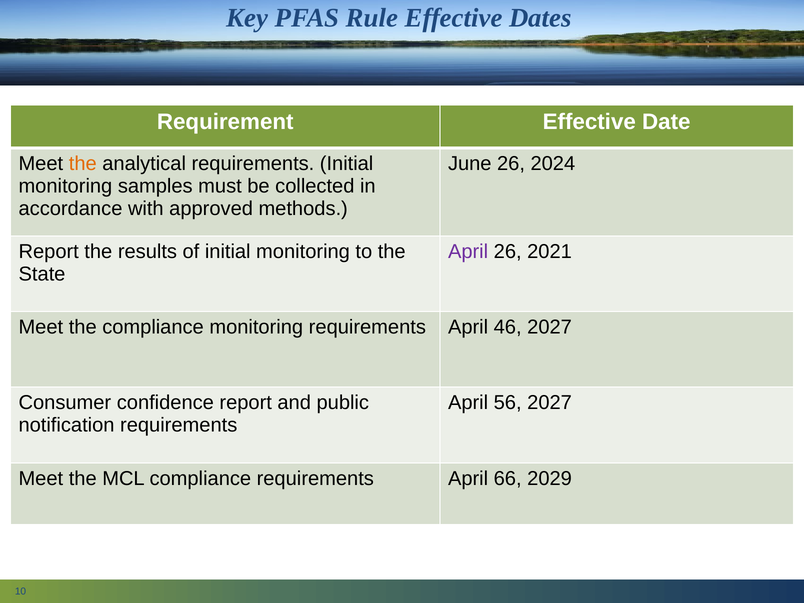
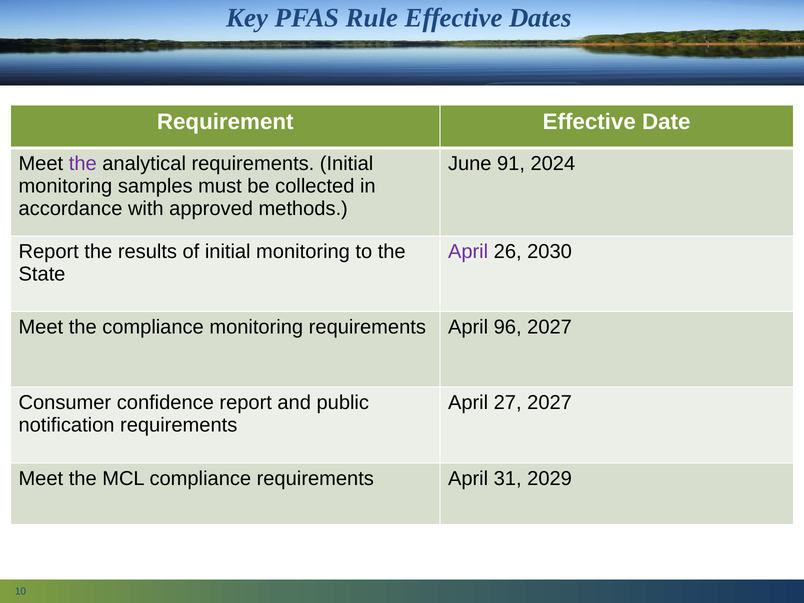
the colour: orange -> purple (83, 164)
June 26: 26 -> 91 (511, 164)
2021: 2021 -> 2030 (550, 252)
46: 46 -> 96 (508, 327)
56: 56 -> 27 (508, 403)
66: 66 -> 31 (508, 478)
